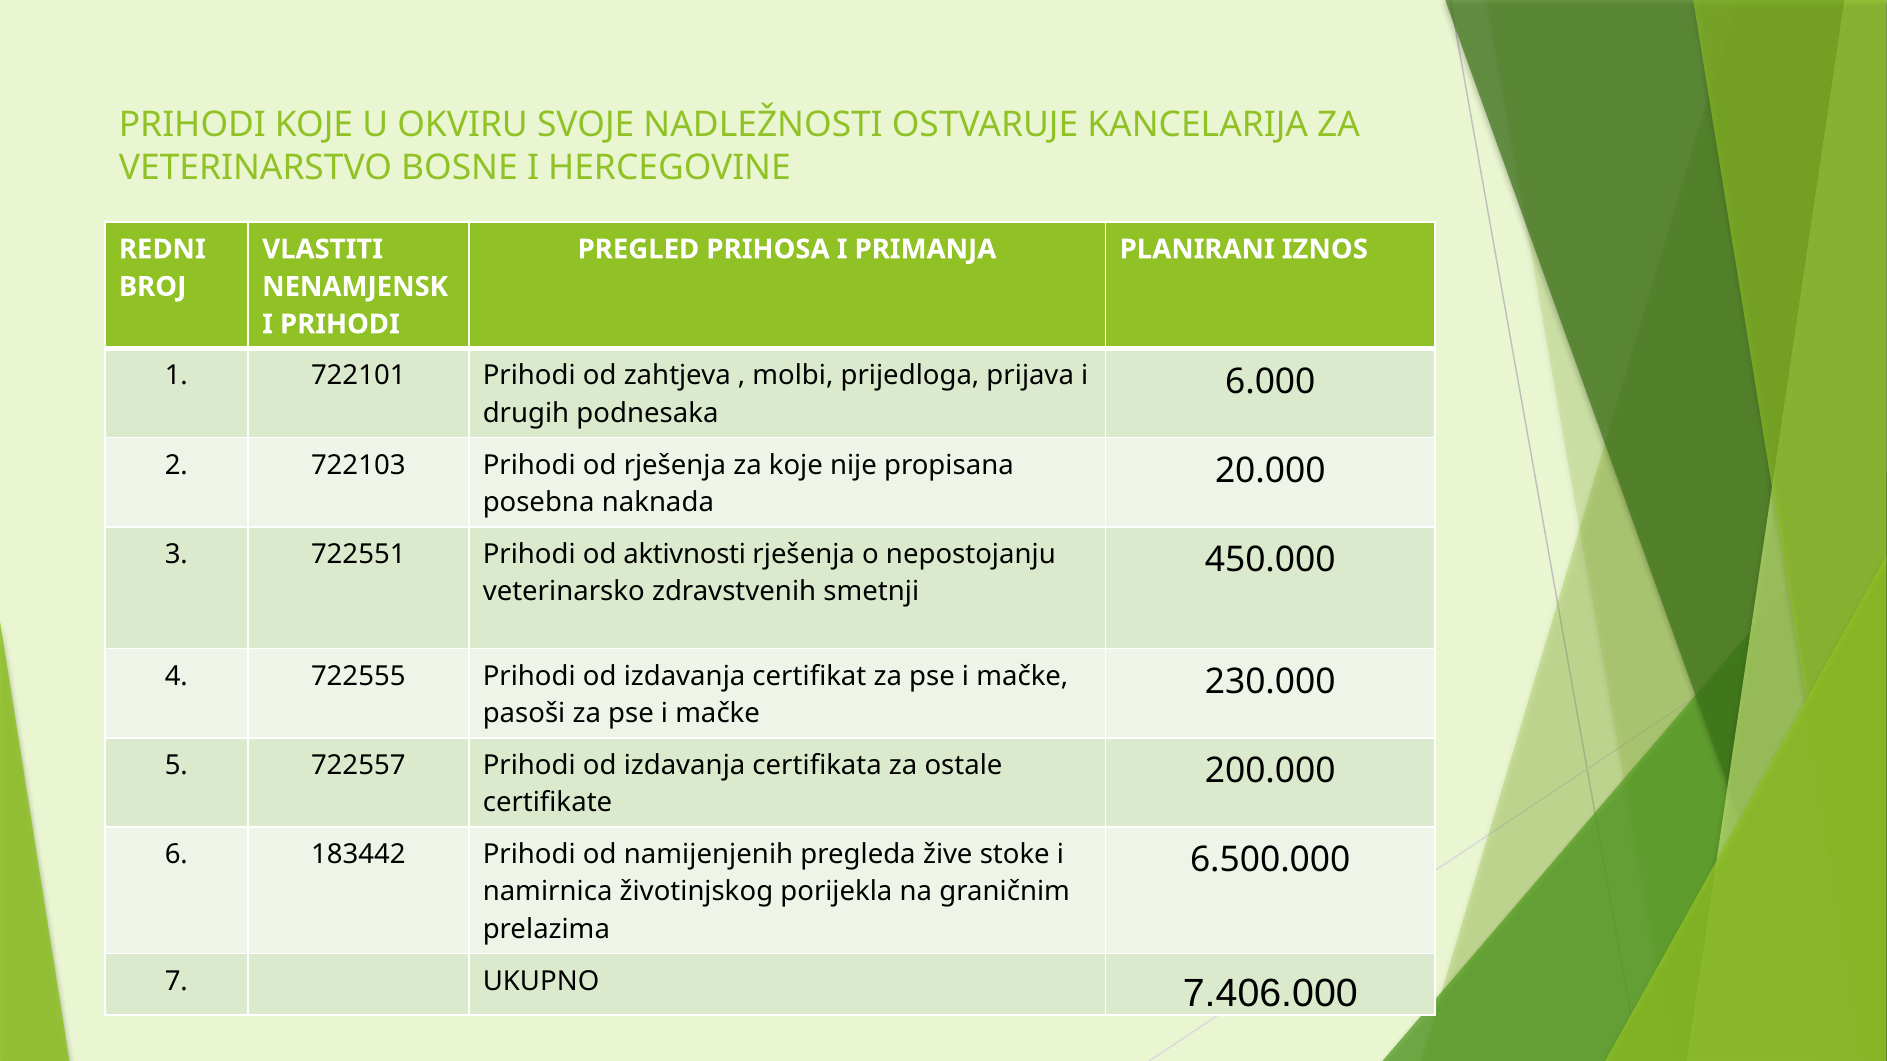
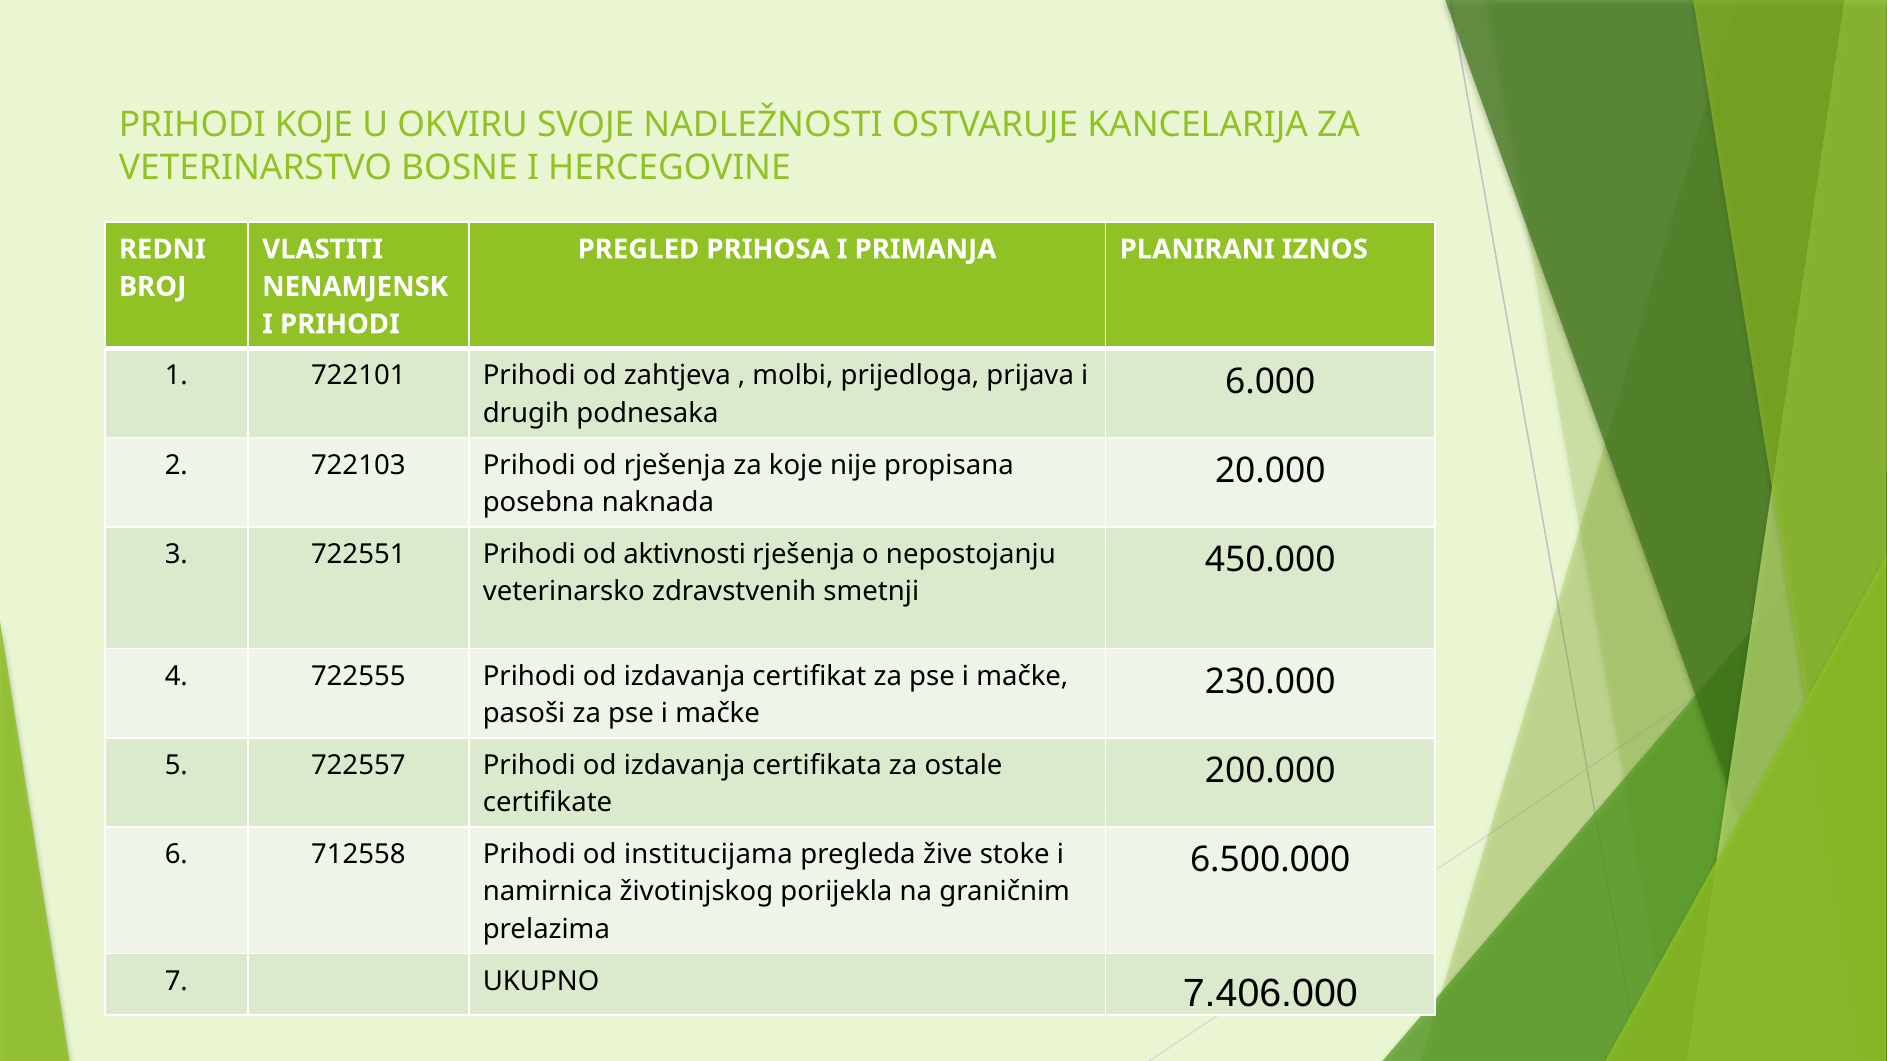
183442: 183442 -> 712558 (358, 855)
namijenjenih: namijenjenih -> institucijama (708, 855)
